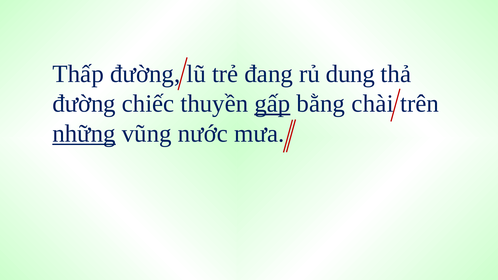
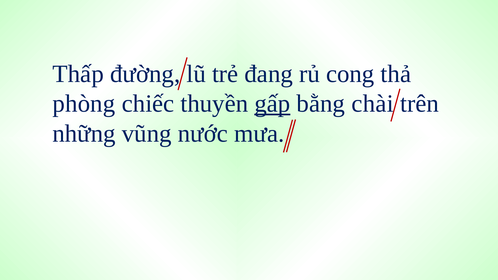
dung: dung -> cong (350, 74)
đường: đường -> phòng (84, 104)
những underline: present -> none (84, 134)
